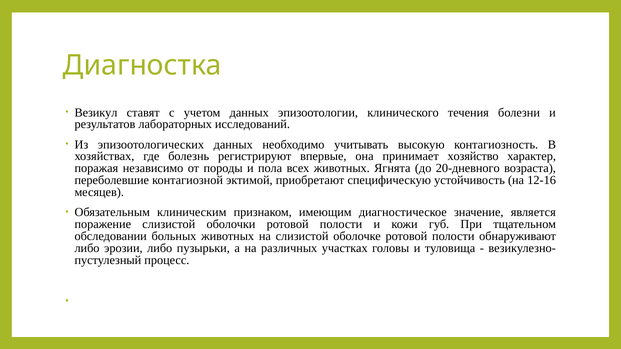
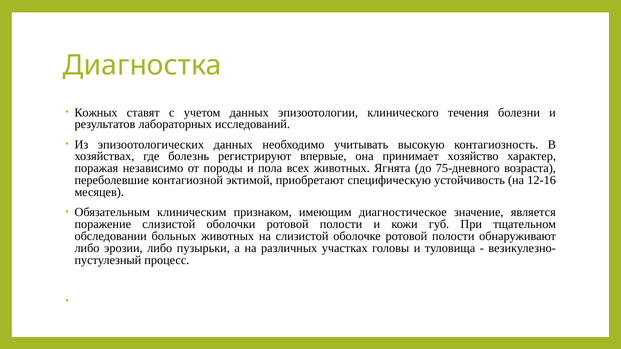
Везикул: Везикул -> Кожных (96, 113)
20-дневного: 20-дневного -> 75-дневного (468, 169)
